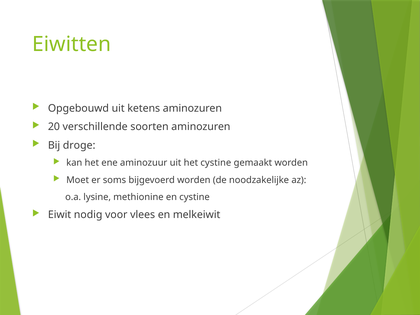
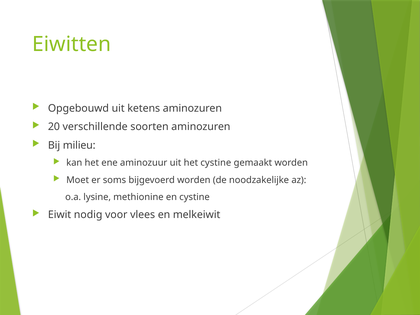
droge: droge -> milieu (79, 145)
